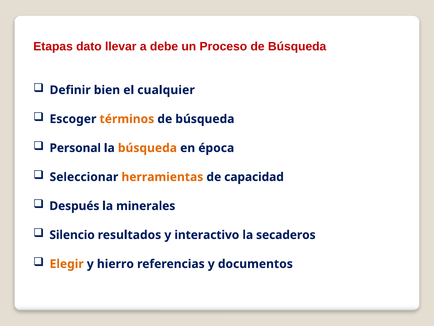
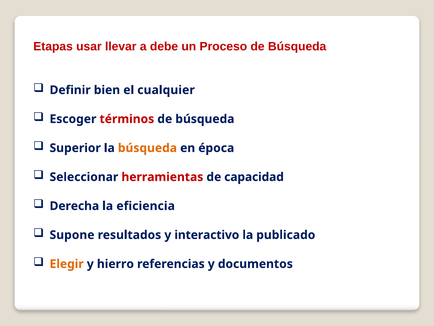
dato: dato -> usar (89, 47)
términos colour: orange -> red (127, 119)
Personal: Personal -> Superior (75, 148)
herramientas colour: orange -> red (162, 177)
Después: Después -> Derecha (74, 206)
minerales: minerales -> eficiencia (146, 206)
Silencio: Silencio -> Supone (72, 235)
secaderos: secaderos -> publicado (286, 235)
